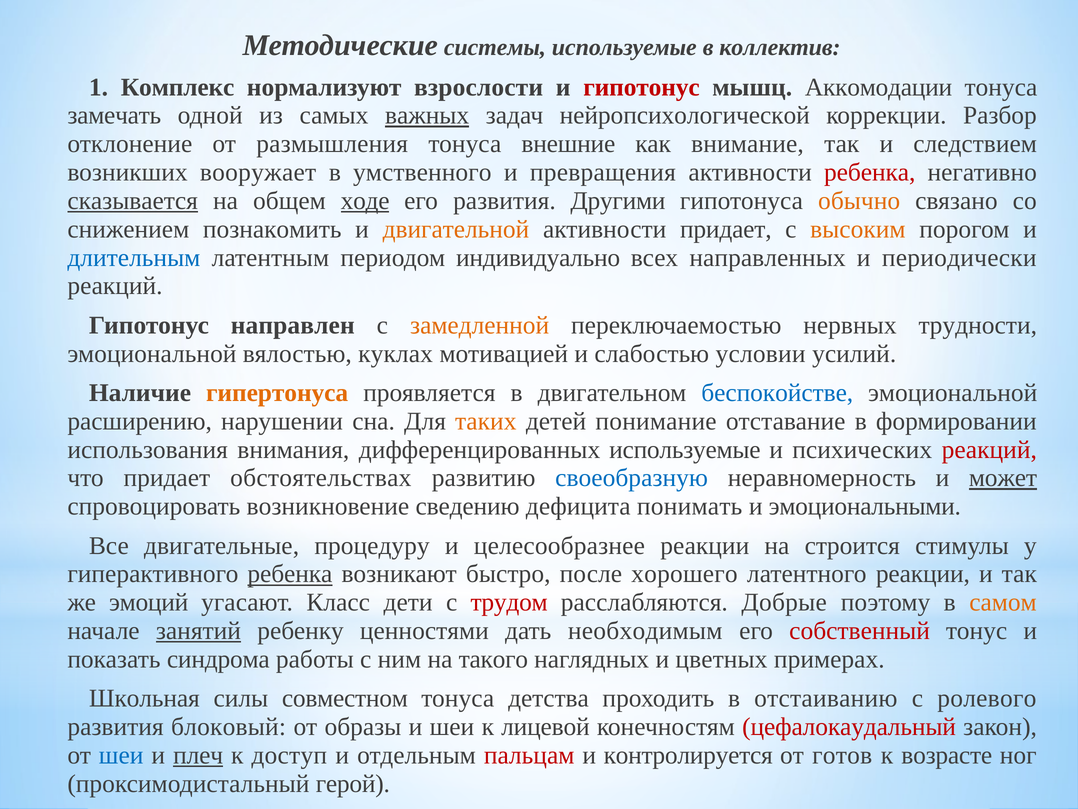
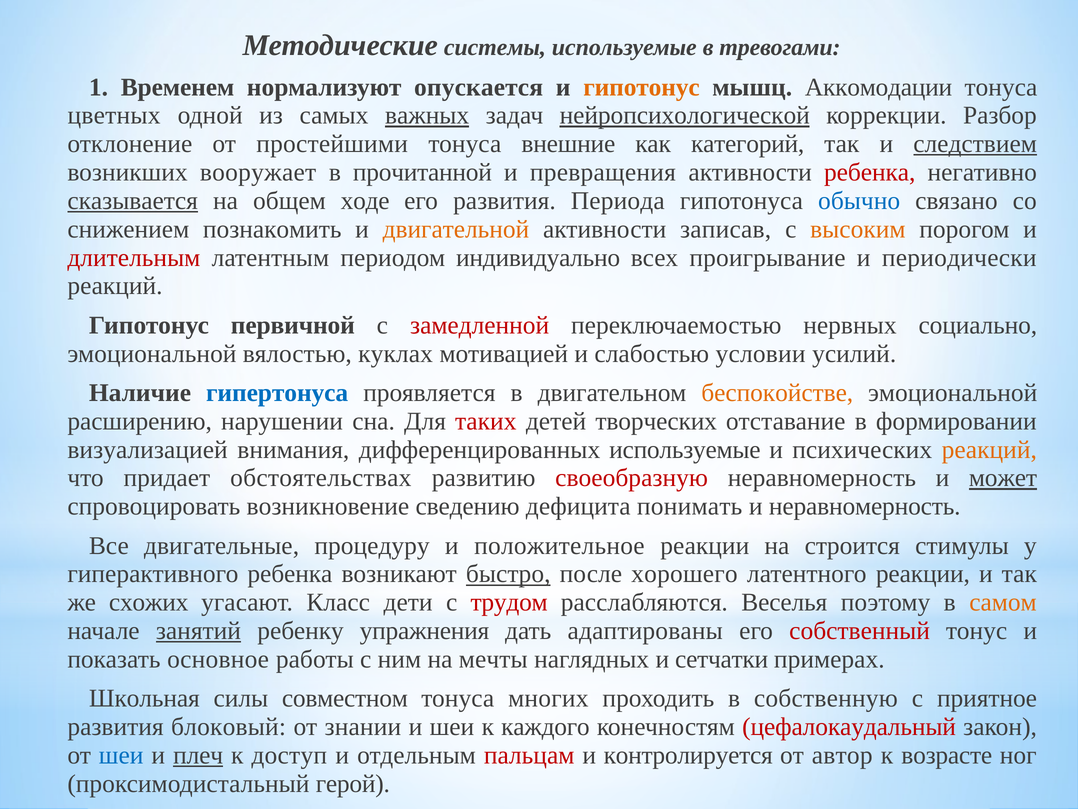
коллектив: коллектив -> тревогами (780, 48)
Комплекс: Комплекс -> Временем (178, 87)
взрослости: взрослости -> опускается (479, 87)
гипотонус colour: red -> orange (641, 87)
замечать: замечать -> цветных (114, 115)
нейропсихологической underline: none -> present (685, 115)
размышления: размышления -> простейшими (332, 144)
внимание: внимание -> категорий (748, 144)
следствием underline: none -> present (975, 144)
умственного: умственного -> прочитанной (422, 172)
ходе underline: present -> none (365, 201)
Другими: Другими -> Периода (618, 201)
обычно colour: orange -> blue (859, 201)
активности придает: придает -> записав (726, 229)
длительным colour: blue -> red (134, 257)
направленных: направленных -> проигрывание (768, 257)
направлен: направлен -> первичной (293, 325)
замедленной colour: orange -> red (480, 325)
трудности: трудности -> социально (978, 325)
гипертонуса colour: orange -> blue (277, 393)
беспокойстве colour: blue -> orange (777, 393)
таких colour: orange -> red (486, 421)
понимание: понимание -> творческих (656, 421)
использования: использования -> визуализацией (148, 449)
реакций colour: red -> orange (989, 449)
своеобразную colour: blue -> red (632, 478)
и эмоциональными: эмоциональными -> неравномерность (865, 506)
целесообразнее: целесообразнее -> положительное (559, 545)
ребенка underline: present -> none (290, 574)
быстро underline: none -> present (508, 574)
эмоций: эмоций -> схожих (149, 602)
Добрые: Добрые -> Веселья (784, 602)
ценностями: ценностями -> упражнения (424, 631)
необходимым: необходимым -> адаптированы (645, 631)
синдрома: синдрома -> основное (218, 659)
такого: такого -> мечты (493, 659)
цветных: цветных -> сетчатки (722, 659)
детства: детства -> многих (548, 698)
отстаиванию: отстаиванию -> собственную (826, 698)
ролевого: ролевого -> приятное (987, 698)
образы: образы -> знании (363, 726)
лицевой: лицевой -> каждого (545, 726)
готов: готов -> автор (842, 755)
